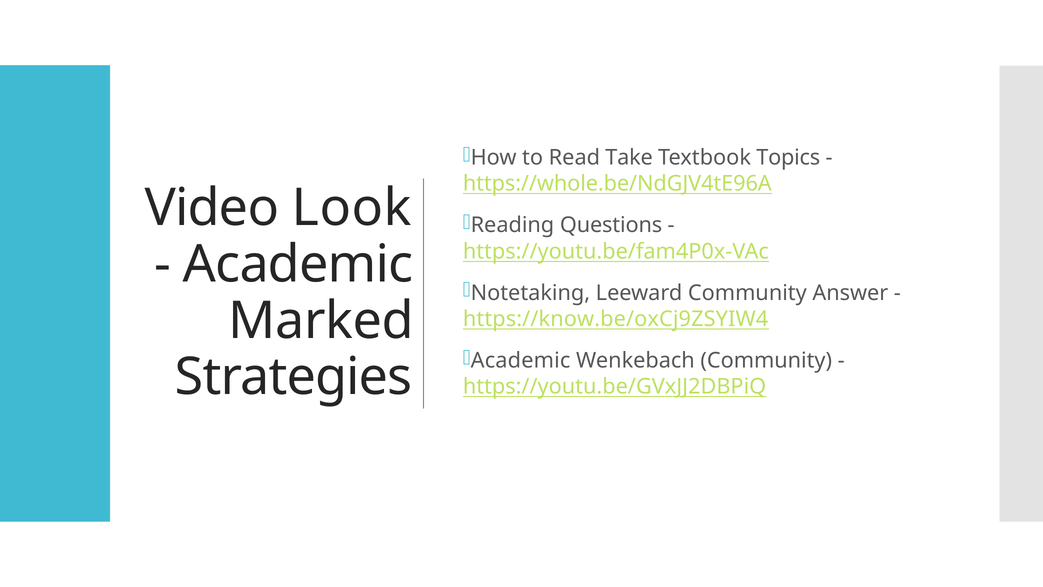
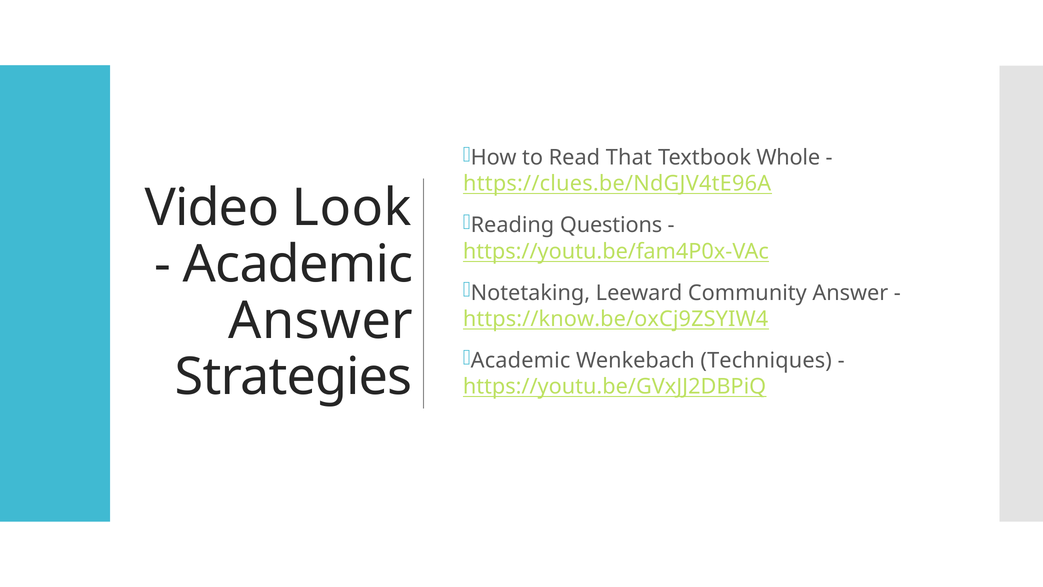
Take: Take -> That (629, 158)
Topics: Topics -> Whole (788, 158)
https://whole.be/NdGJV4tE96A: https://whole.be/NdGJV4tE96A -> https://clues.be/NdGJV4tE96A (617, 184)
Marked: Marked -> Answer (321, 321)
Wenkebach Community: Community -> Techniques (766, 360)
